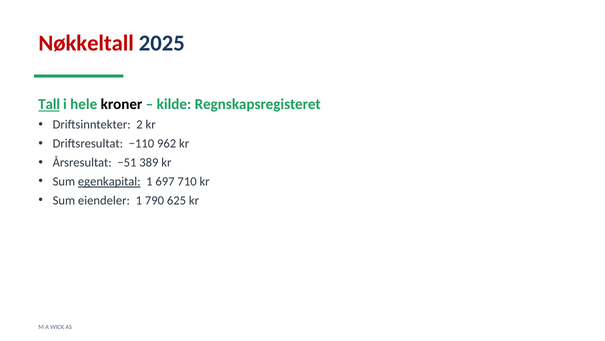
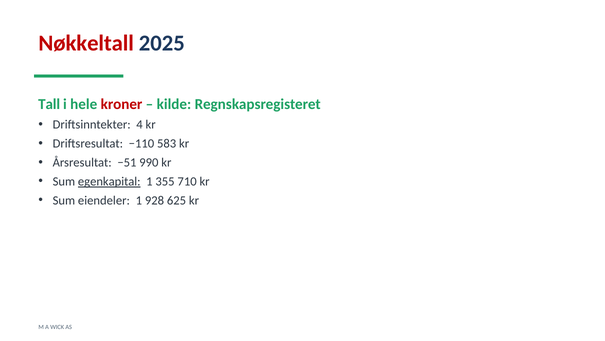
Tall underline: present -> none (49, 104)
kroner colour: black -> red (122, 104)
2: 2 -> 4 (140, 124)
962: 962 -> 583 (167, 143)
389: 389 -> 990 (149, 162)
697: 697 -> 355 (165, 181)
790: 790 -> 928 (154, 200)
